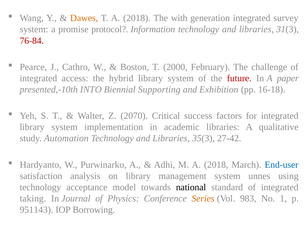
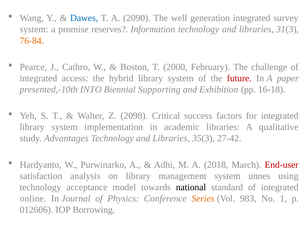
Dawes colour: orange -> blue (84, 18)
T A 2018: 2018 -> 2090 (137, 18)
with: with -> well (179, 18)
protocol: protocol -> reserves (110, 29)
76-84 colour: red -> orange (32, 41)
2070: 2070 -> 2098 (134, 115)
Automation: Automation -> Advantages (66, 138)
End-user colour: blue -> red (282, 164)
taking: taking -> online (33, 198)
951143: 951143 -> 012606 (36, 209)
